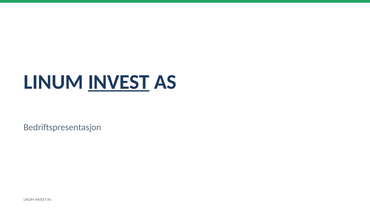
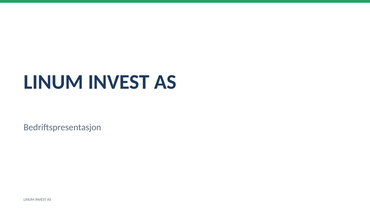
INVEST underline: present -> none (119, 82)
